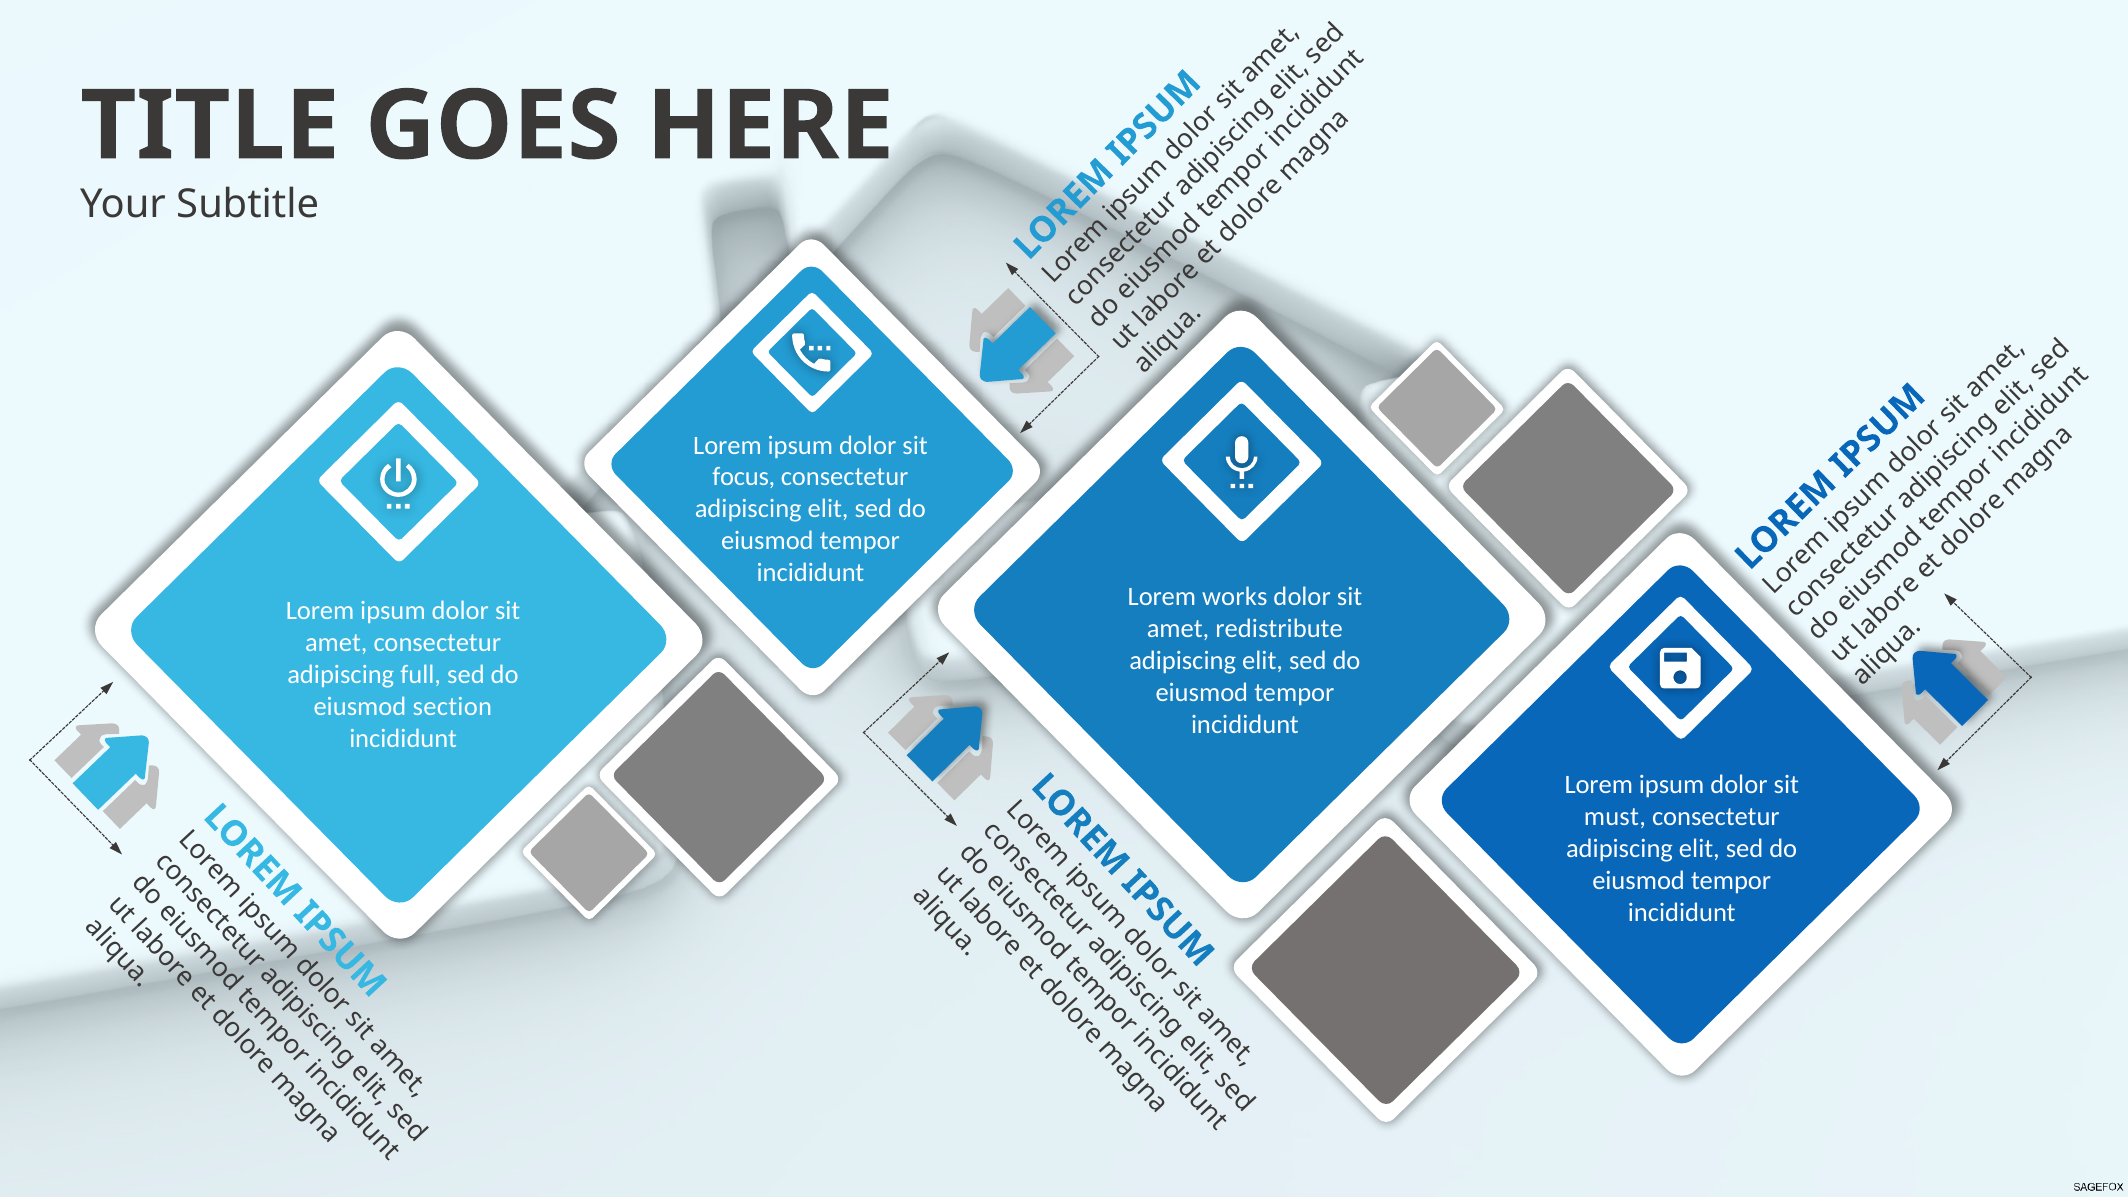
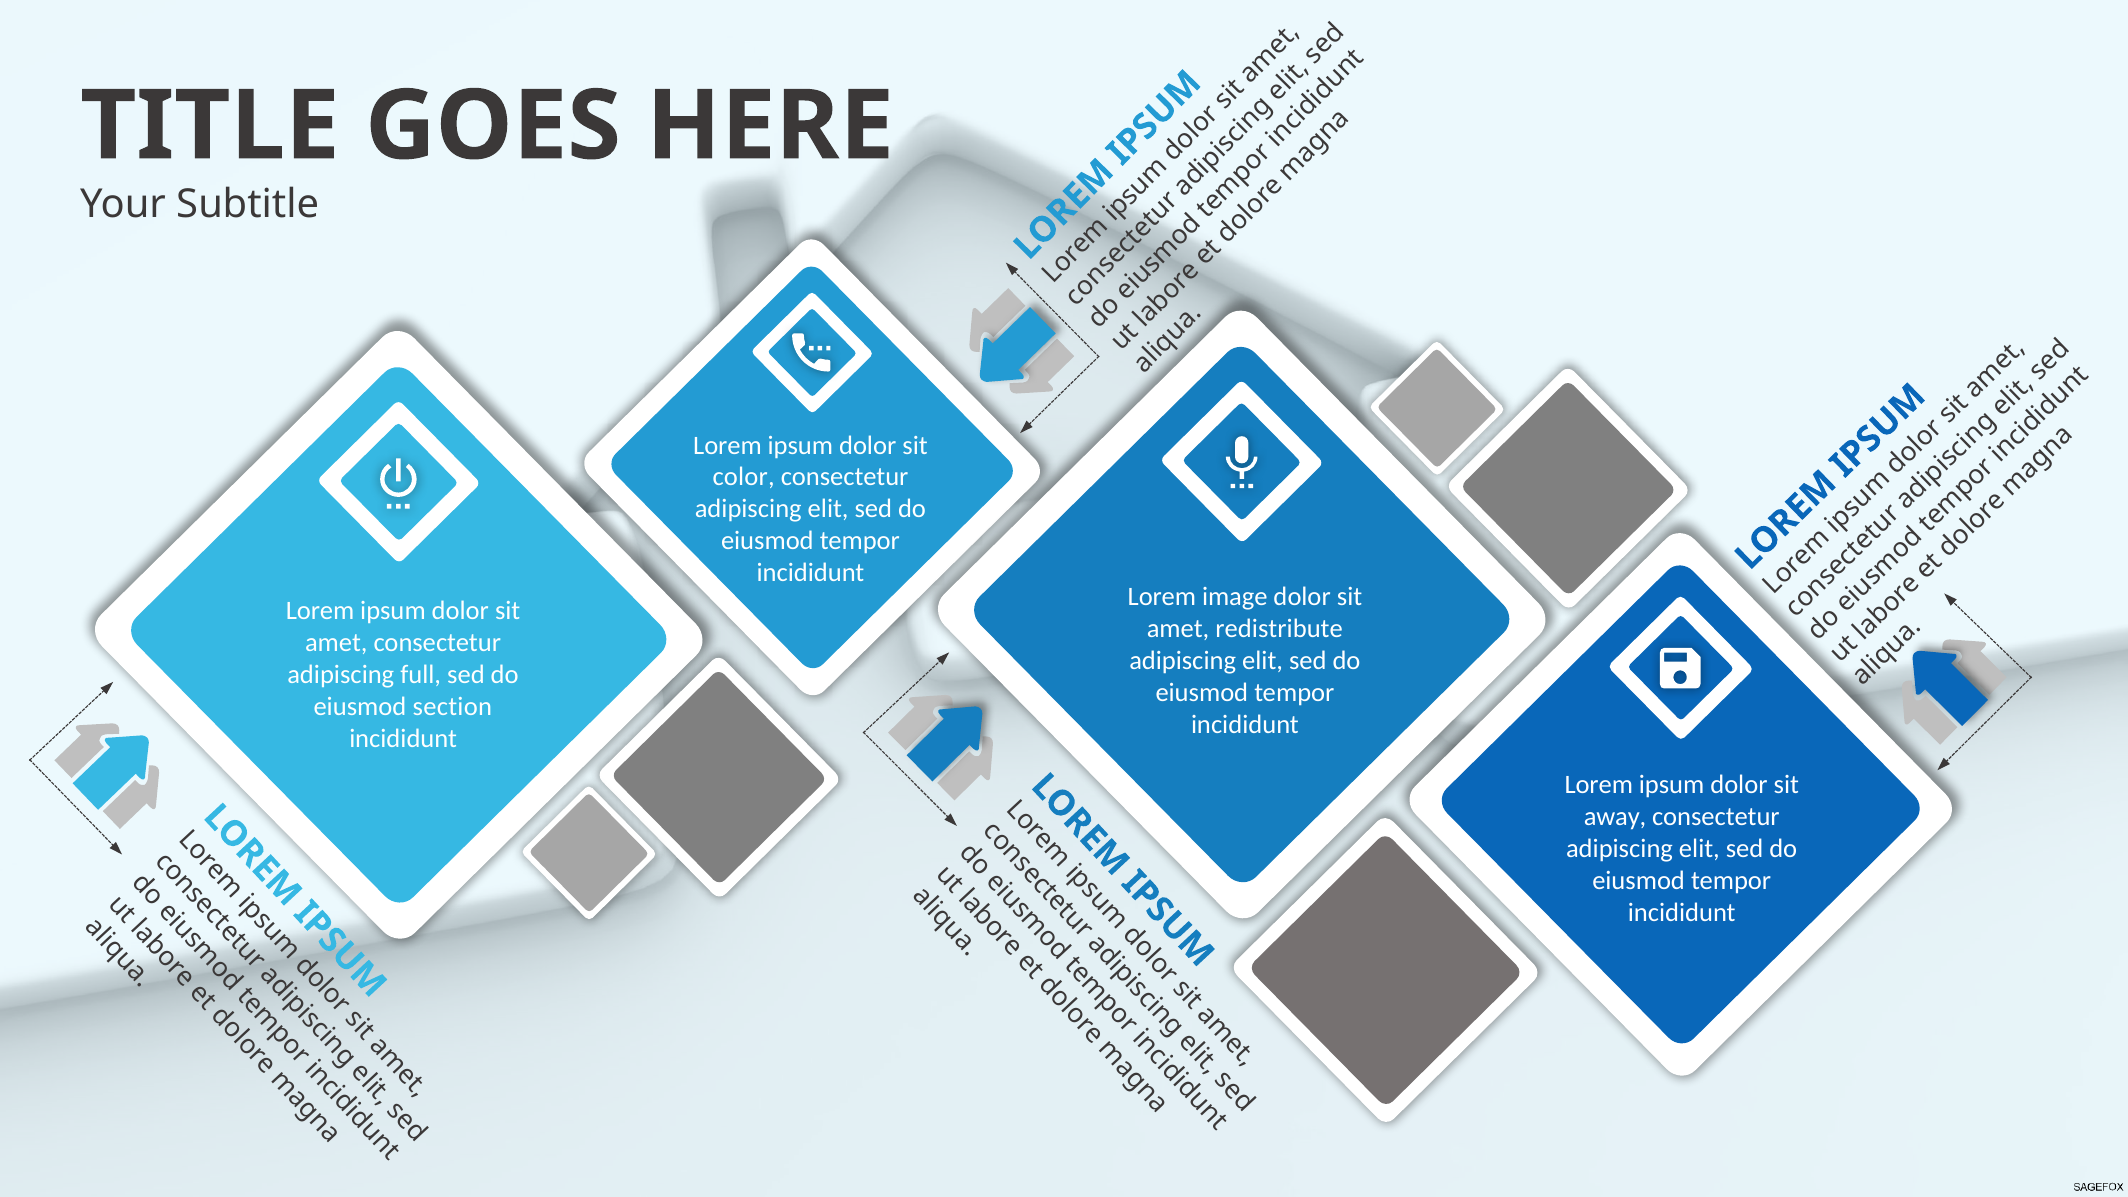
focus: focus -> color (744, 477)
works: works -> image (1235, 597)
must: must -> away (1615, 817)
